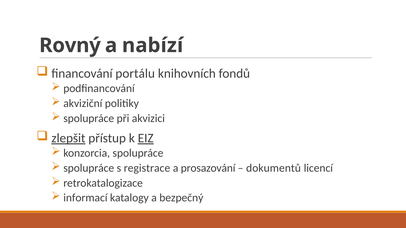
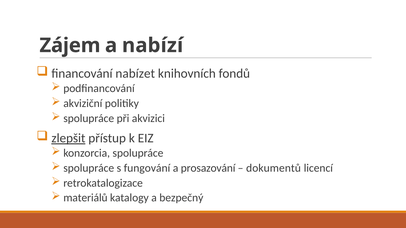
Rovný: Rovný -> Zájem (70, 45)
portálu: portálu -> nabízet (135, 74)
EIZ underline: present -> none (146, 138)
registrace: registrace -> fungování (147, 168)
informací: informací -> materiálů (85, 198)
